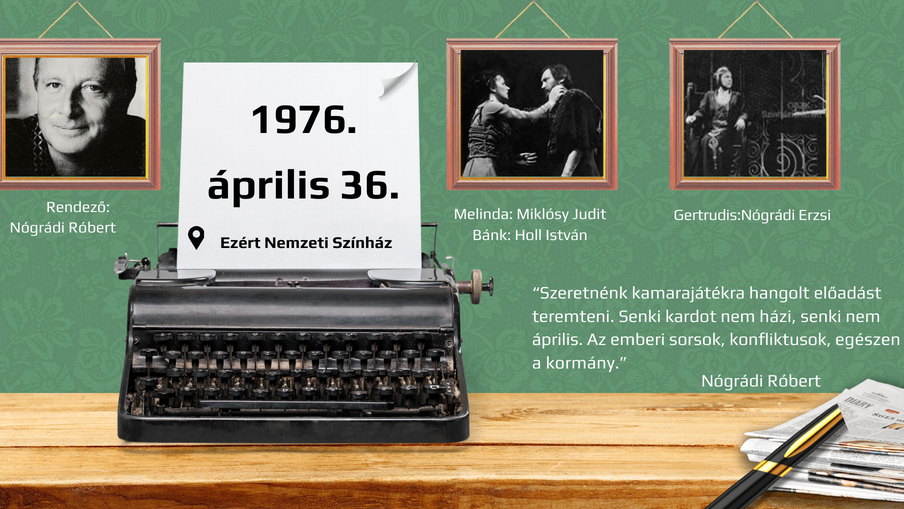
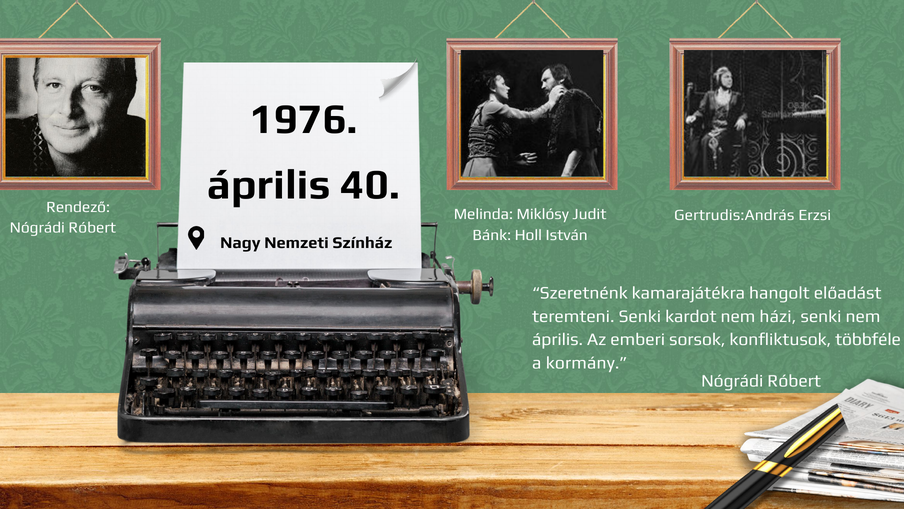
36: 36 -> 40 (370, 185)
Gertrudis:Nógrádi: Gertrudis:Nógrádi -> Gertrudis:András (734, 215)
Ezért: Ezért -> Nagy (240, 243)
egészen: egészen -> többféle (868, 339)
